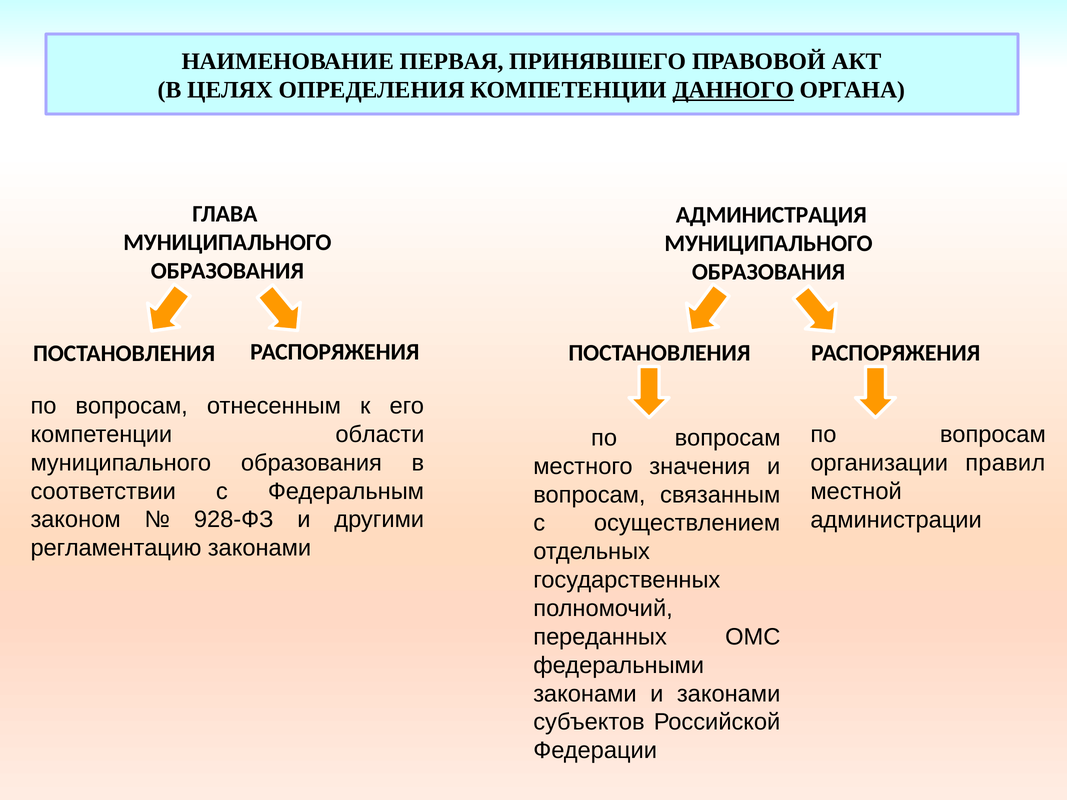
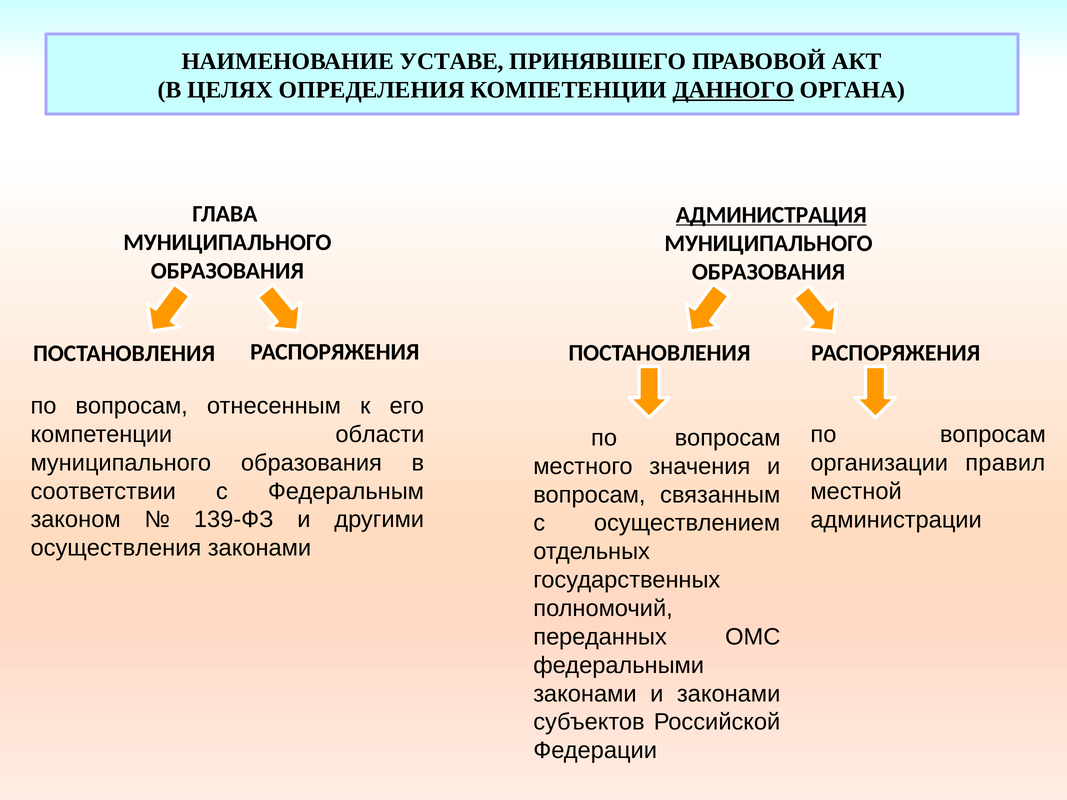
ПЕРВАЯ: ПЕРВАЯ -> УСТАВЕ (452, 61)
АДМИНИСТРАЦИЯ underline: none -> present (771, 215)
928-ФЗ: 928-ФЗ -> 139-ФЗ (234, 520)
регламентацию: регламентацию -> осуществления (116, 548)
